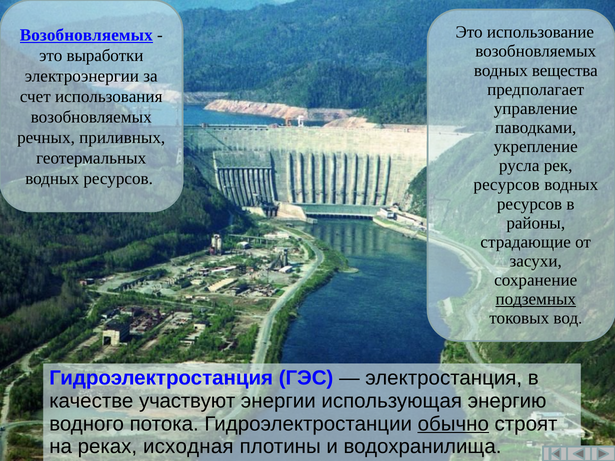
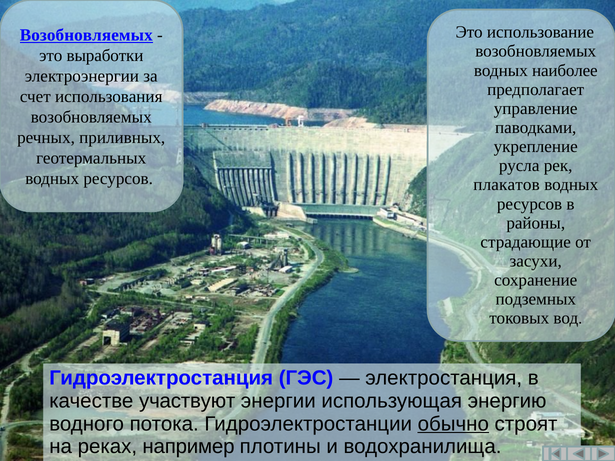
вещества: вещества -> наиболее (565, 70)
ресурсов: ресурсов -> плакатов (507, 185)
подземных underline: present -> none (536, 299)
исходная: исходная -> например (189, 447)
